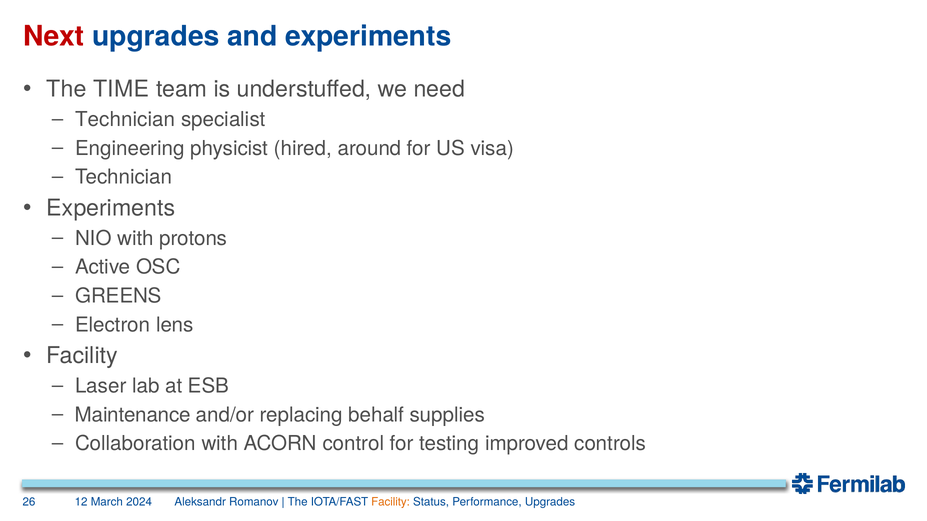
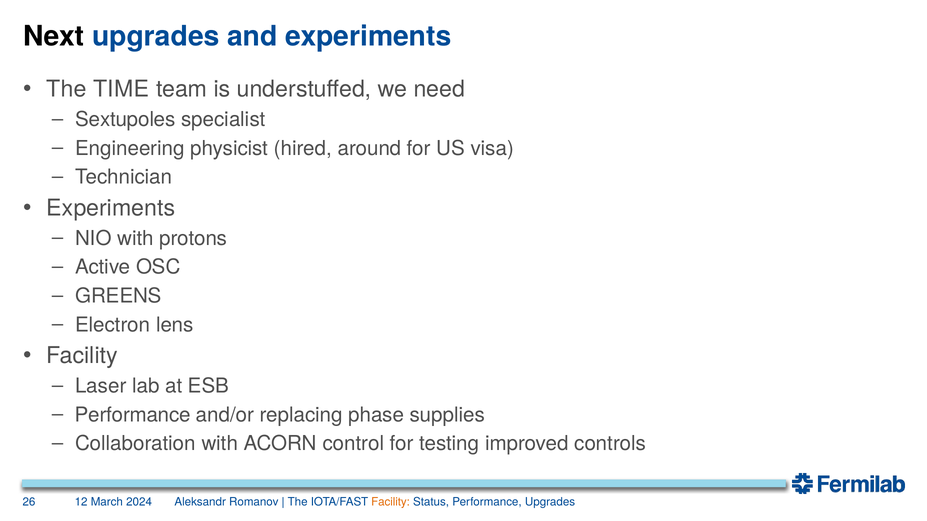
Next colour: red -> black (54, 37)
Technician: Technician -> Sextupoles (125, 120)
Maintenance: Maintenance -> Performance (133, 415)
behalf: behalf -> phase (376, 415)
